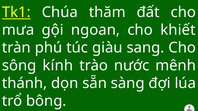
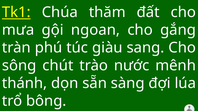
khiết: khiết -> gắng (178, 30)
kính: kính -> chút (58, 66)
